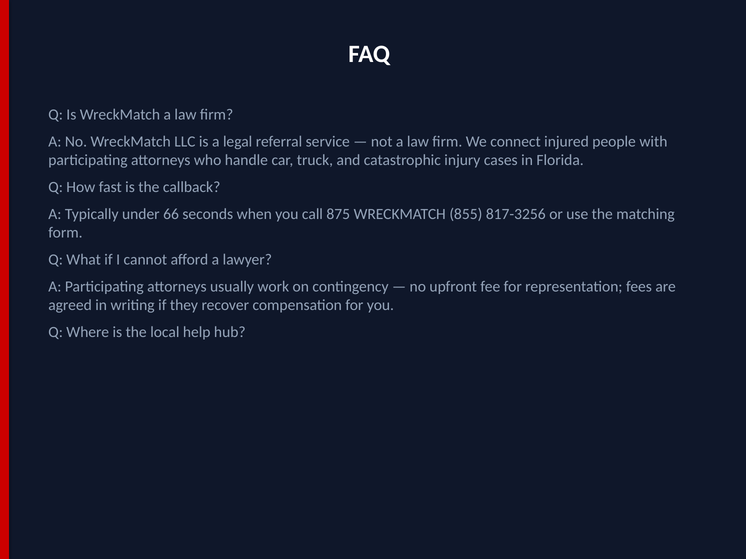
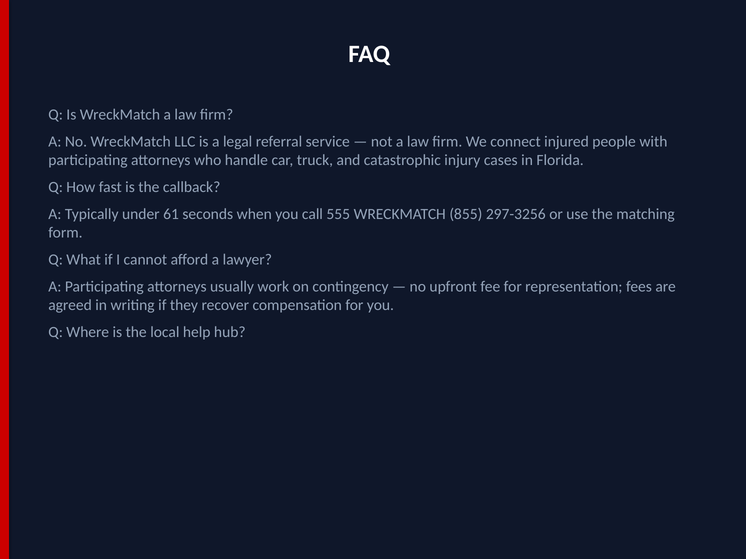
66: 66 -> 61 (171, 214)
875: 875 -> 555 (338, 214)
817-3256: 817-3256 -> 297-3256 (516, 214)
